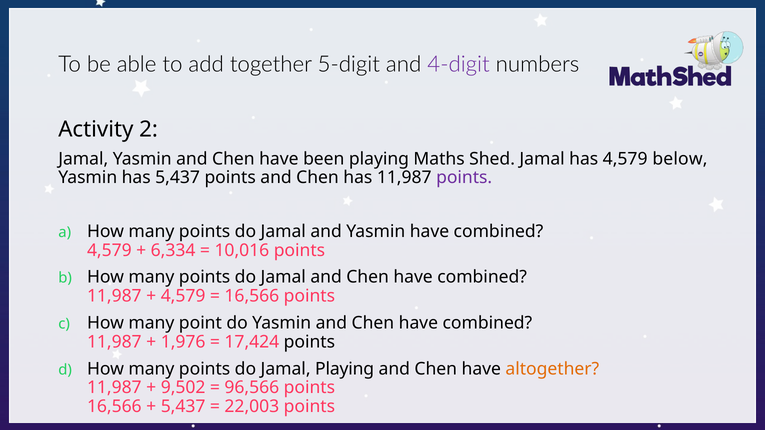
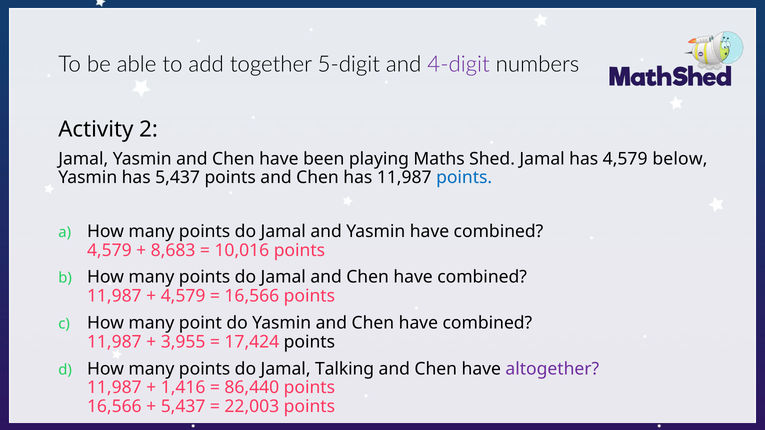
points colour: purple -> blue (464, 178)
6,334: 6,334 -> 8,683 (173, 250)
1,976: 1,976 -> 3,955 (183, 342)
Jamal Playing: Playing -> Talking (345, 369)
altogether colour: orange -> purple (552, 369)
9,502: 9,502 -> 1,416 (183, 388)
96,566: 96,566 -> 86,440 (252, 388)
